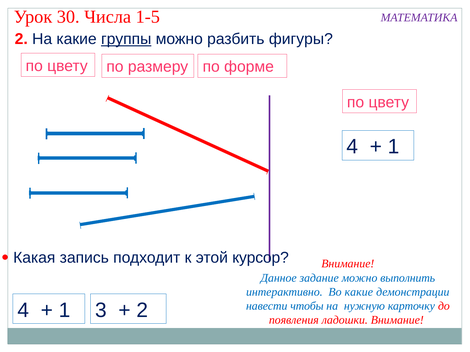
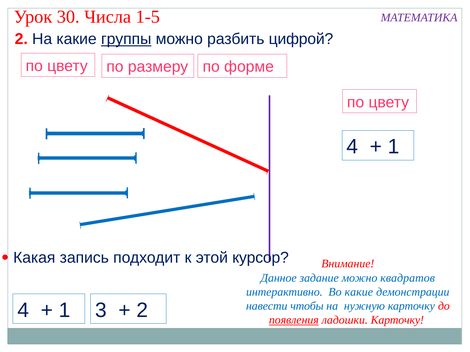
фигуры: фигуры -> цифрой (301, 39)
выполнить: выполнить -> квадратов (408, 278)
появления underline: none -> present (294, 321)
ладошки Внимание: Внимание -> Карточку (397, 321)
